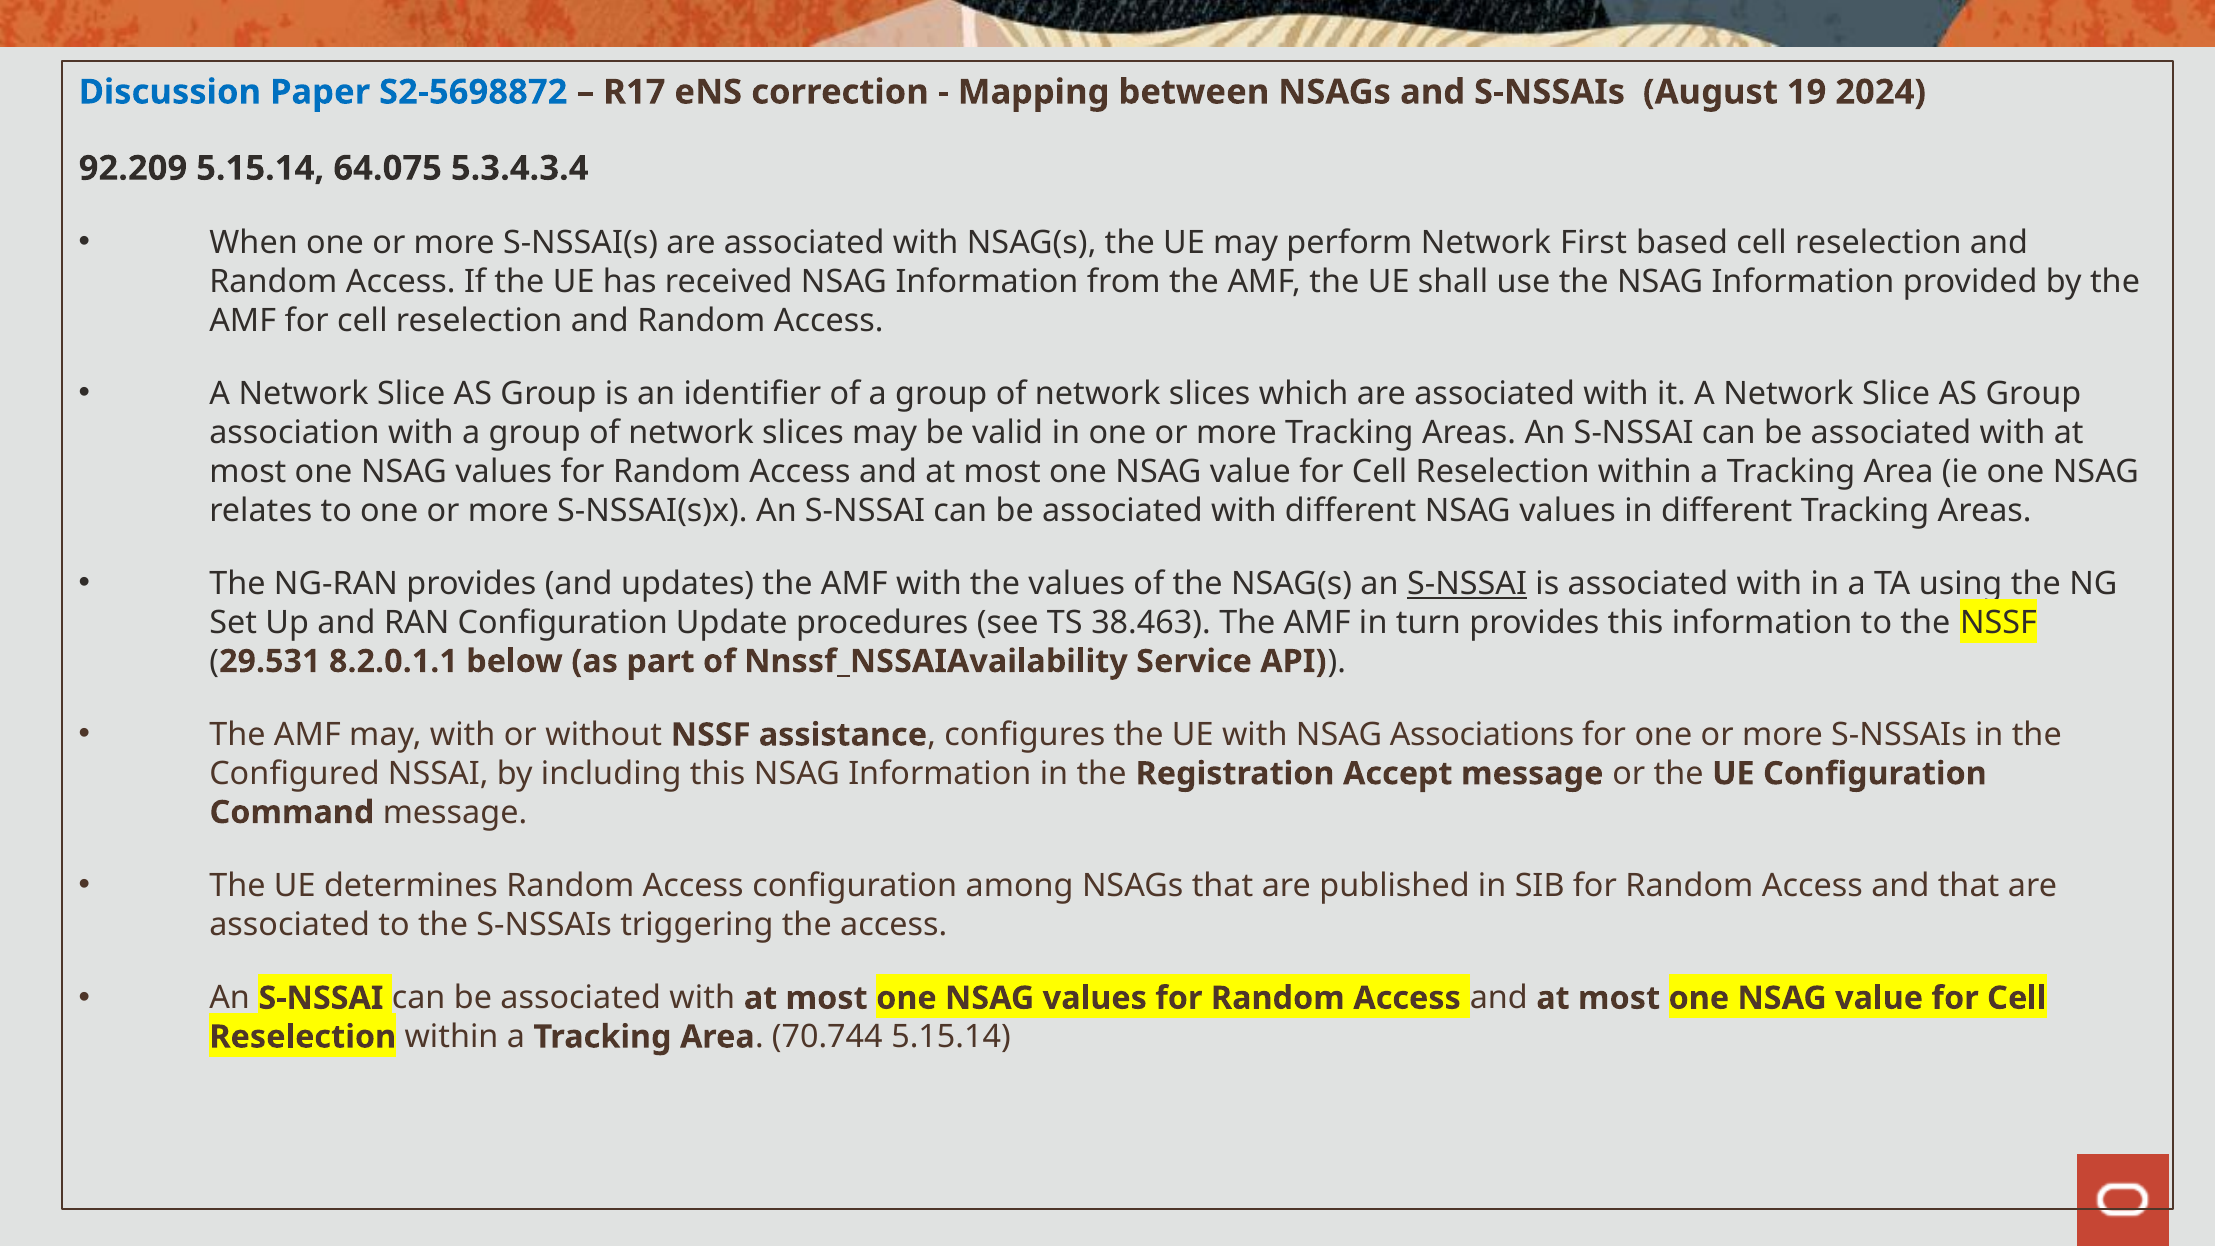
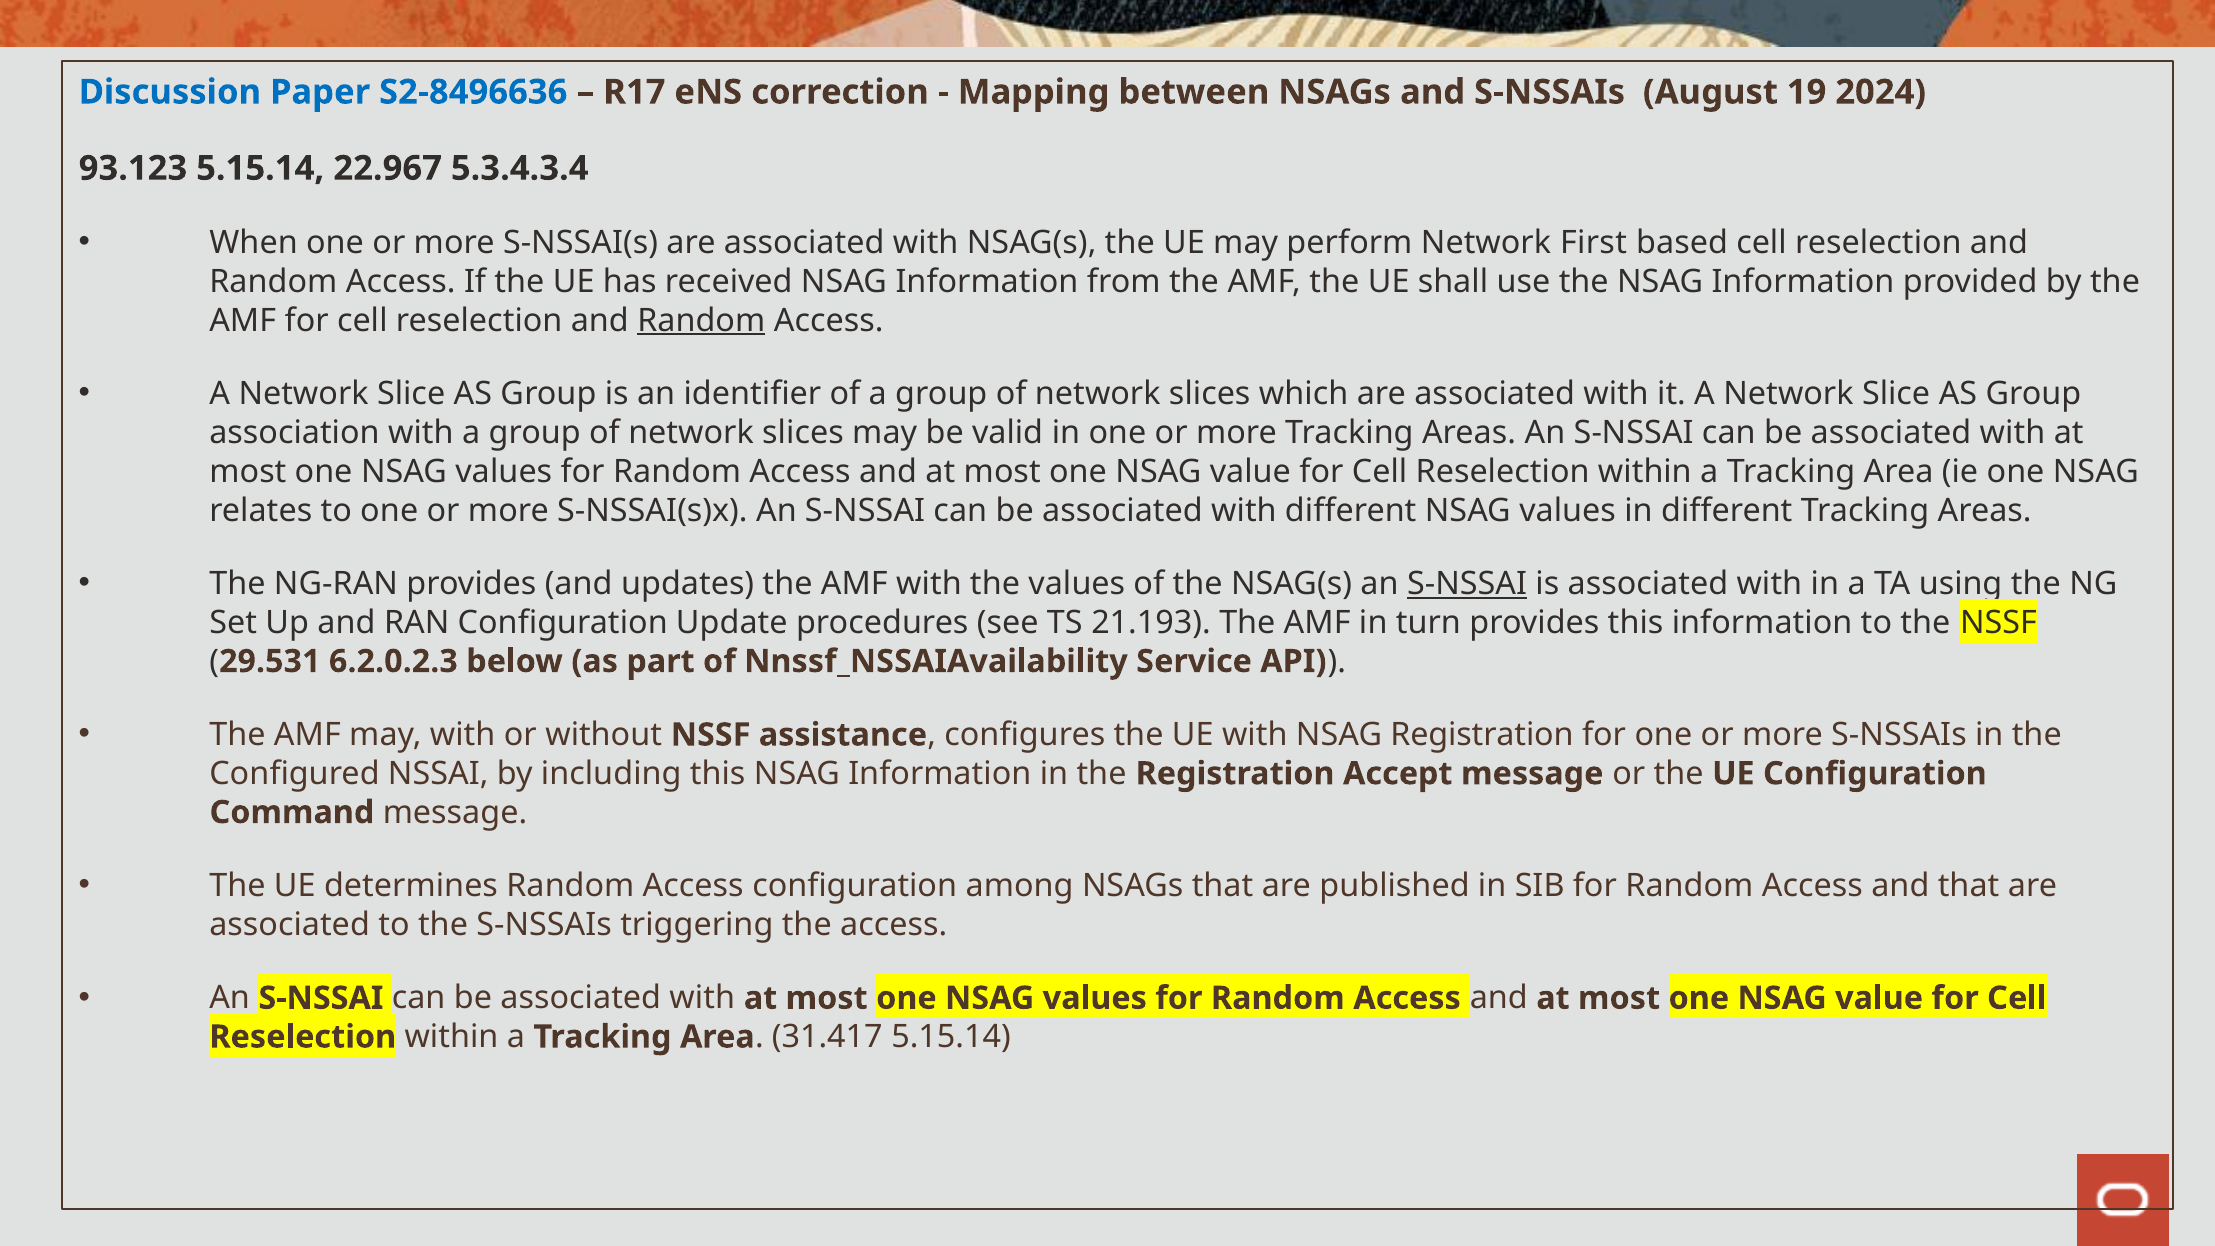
S2-5698872: S2-5698872 -> S2-8496636 (473, 92)
92.209: 92.209 -> 93.123 (133, 168)
64.075: 64.075 -> 22.967 (388, 168)
Random underline: none -> present (701, 321)
38.463: 38.463 -> 21.193 (1151, 623)
8.2.0.1.1: 8.2.0.1.1 -> 6.2.0.2.3 (393, 661)
NSAG Associations: Associations -> Registration (1482, 735)
70.744: 70.744 -> 31.417 (827, 1037)
